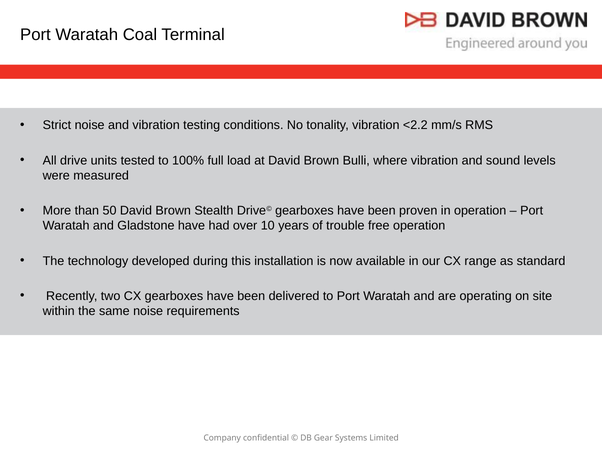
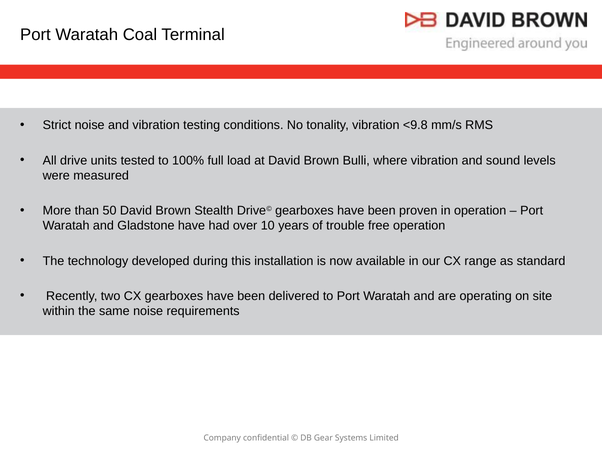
<2.2: <2.2 -> <9.8 (415, 125)
